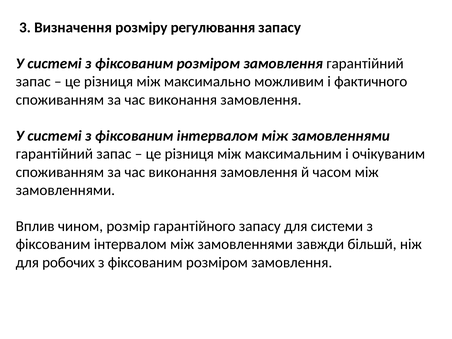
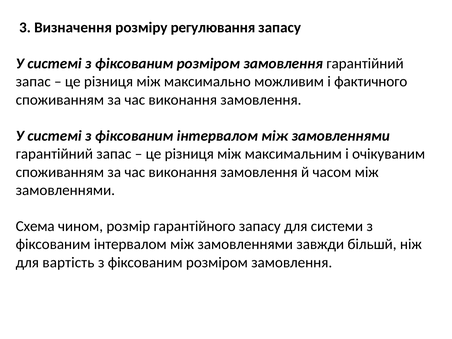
Вплив: Вплив -> Схема (35, 226)
робочих: робочих -> вартість (68, 262)
